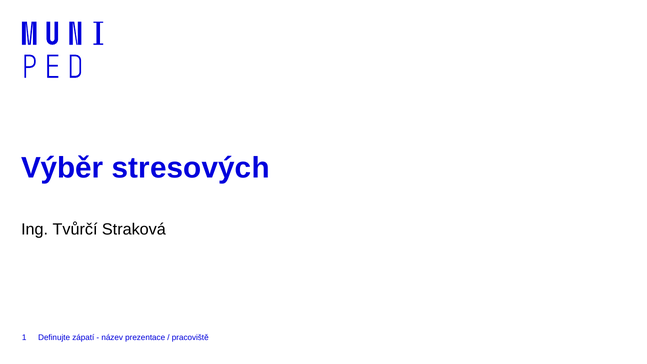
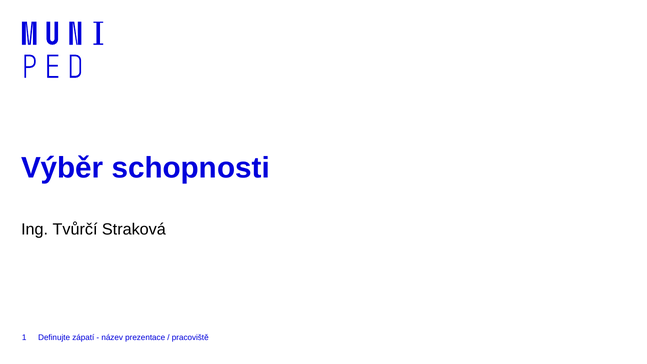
stresových: stresových -> schopnosti (191, 168)
